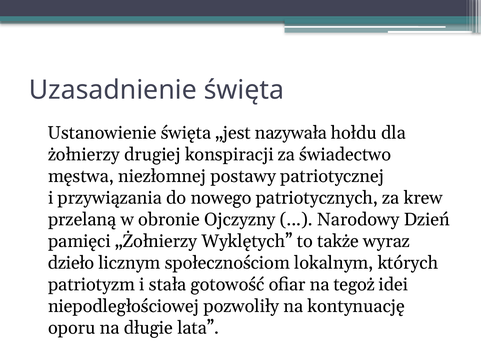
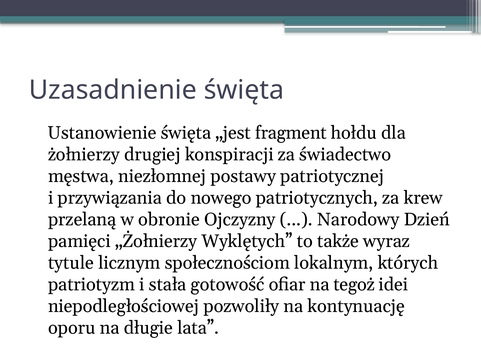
nazywała: nazywała -> fragment (291, 133)
dzieło: dzieło -> tytule (71, 263)
